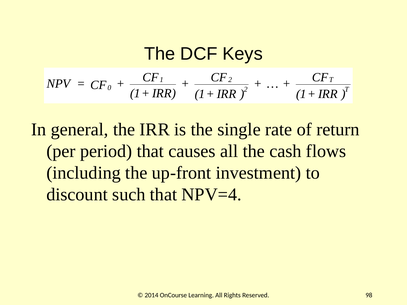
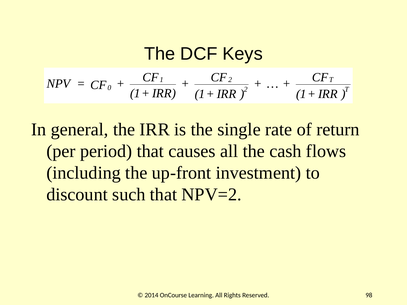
NPV=4: NPV=4 -> NPV=2 (212, 195)
